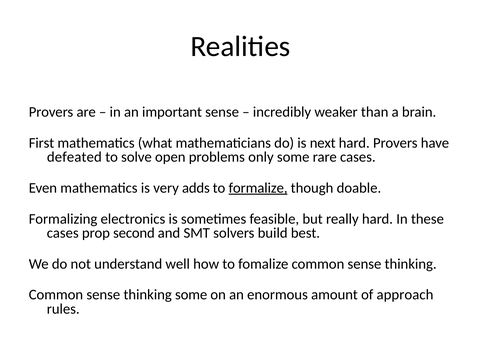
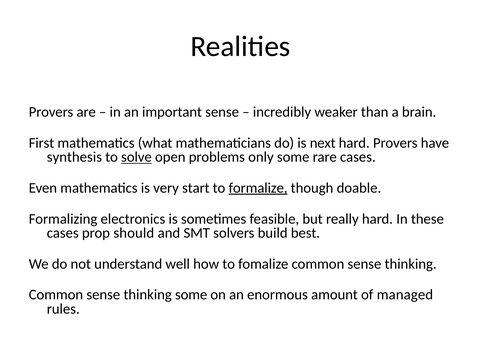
defeated: defeated -> synthesis (74, 157)
solve underline: none -> present (136, 157)
adds: adds -> start (196, 188)
second: second -> should (134, 233)
approach: approach -> managed (405, 295)
